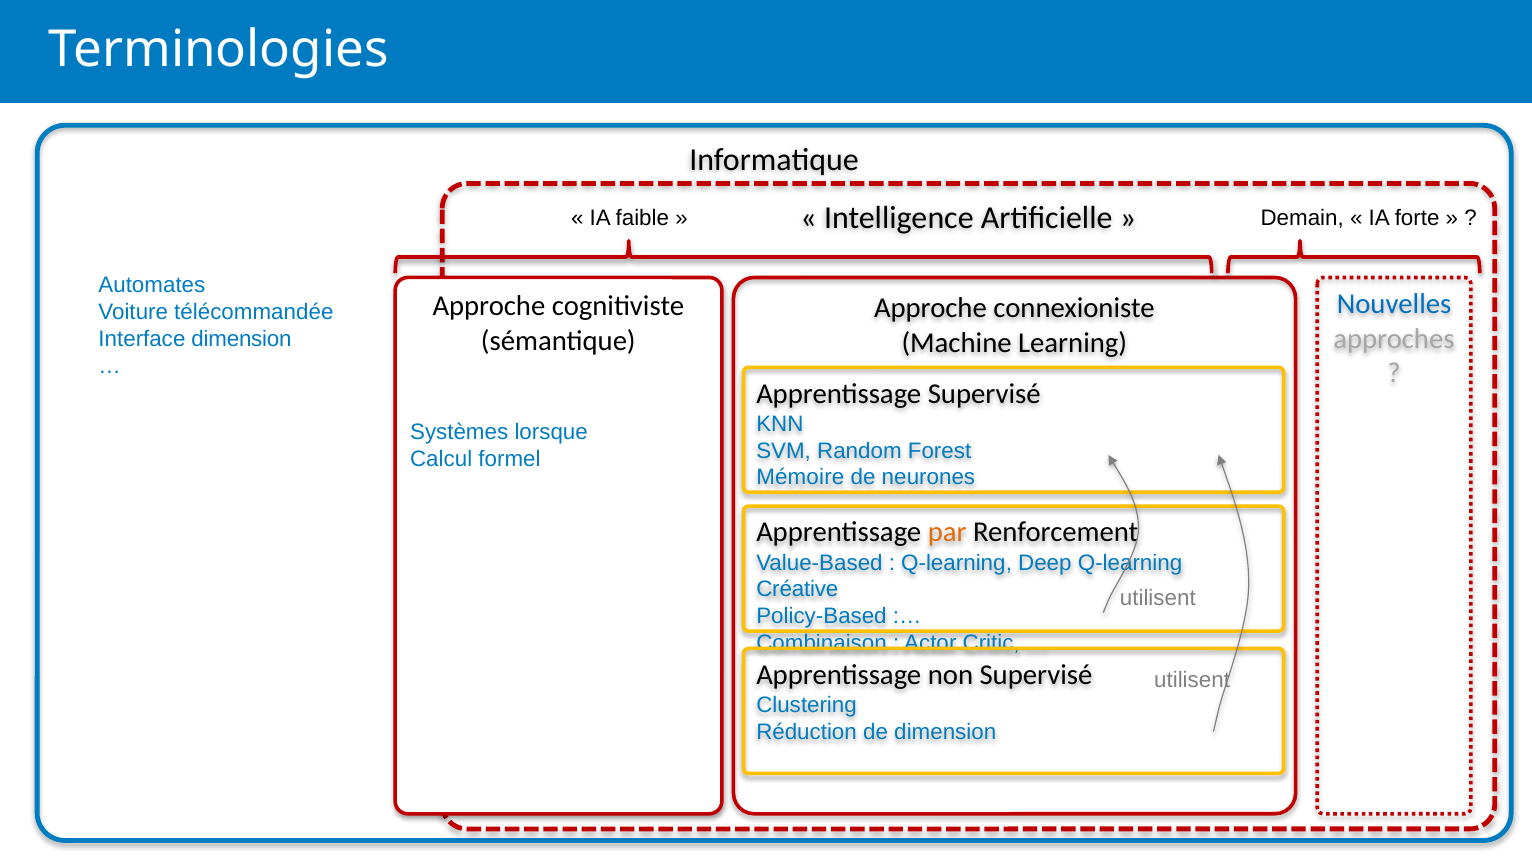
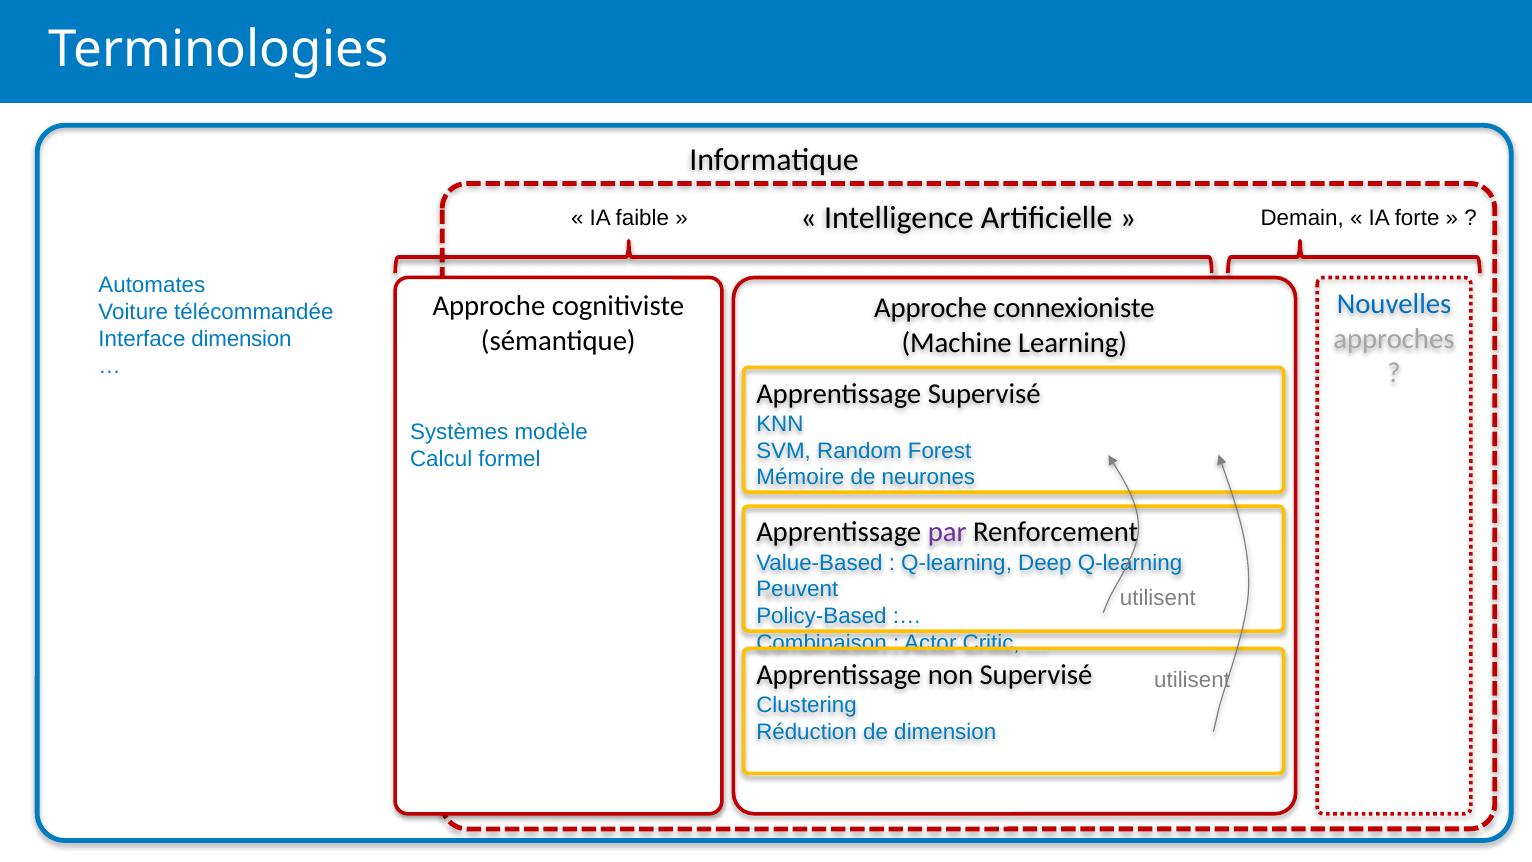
lorsque: lorsque -> modèle (551, 432)
par colour: orange -> purple (947, 532)
Créative: Créative -> Peuvent (797, 589)
